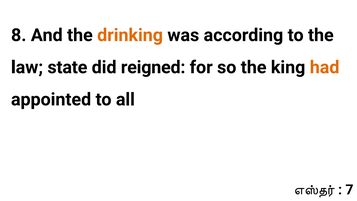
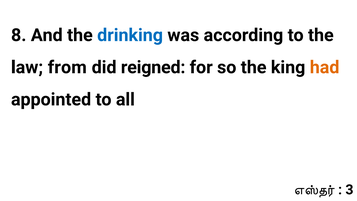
drinking colour: orange -> blue (130, 35)
state: state -> from (67, 67)
7: 7 -> 3 (349, 190)
